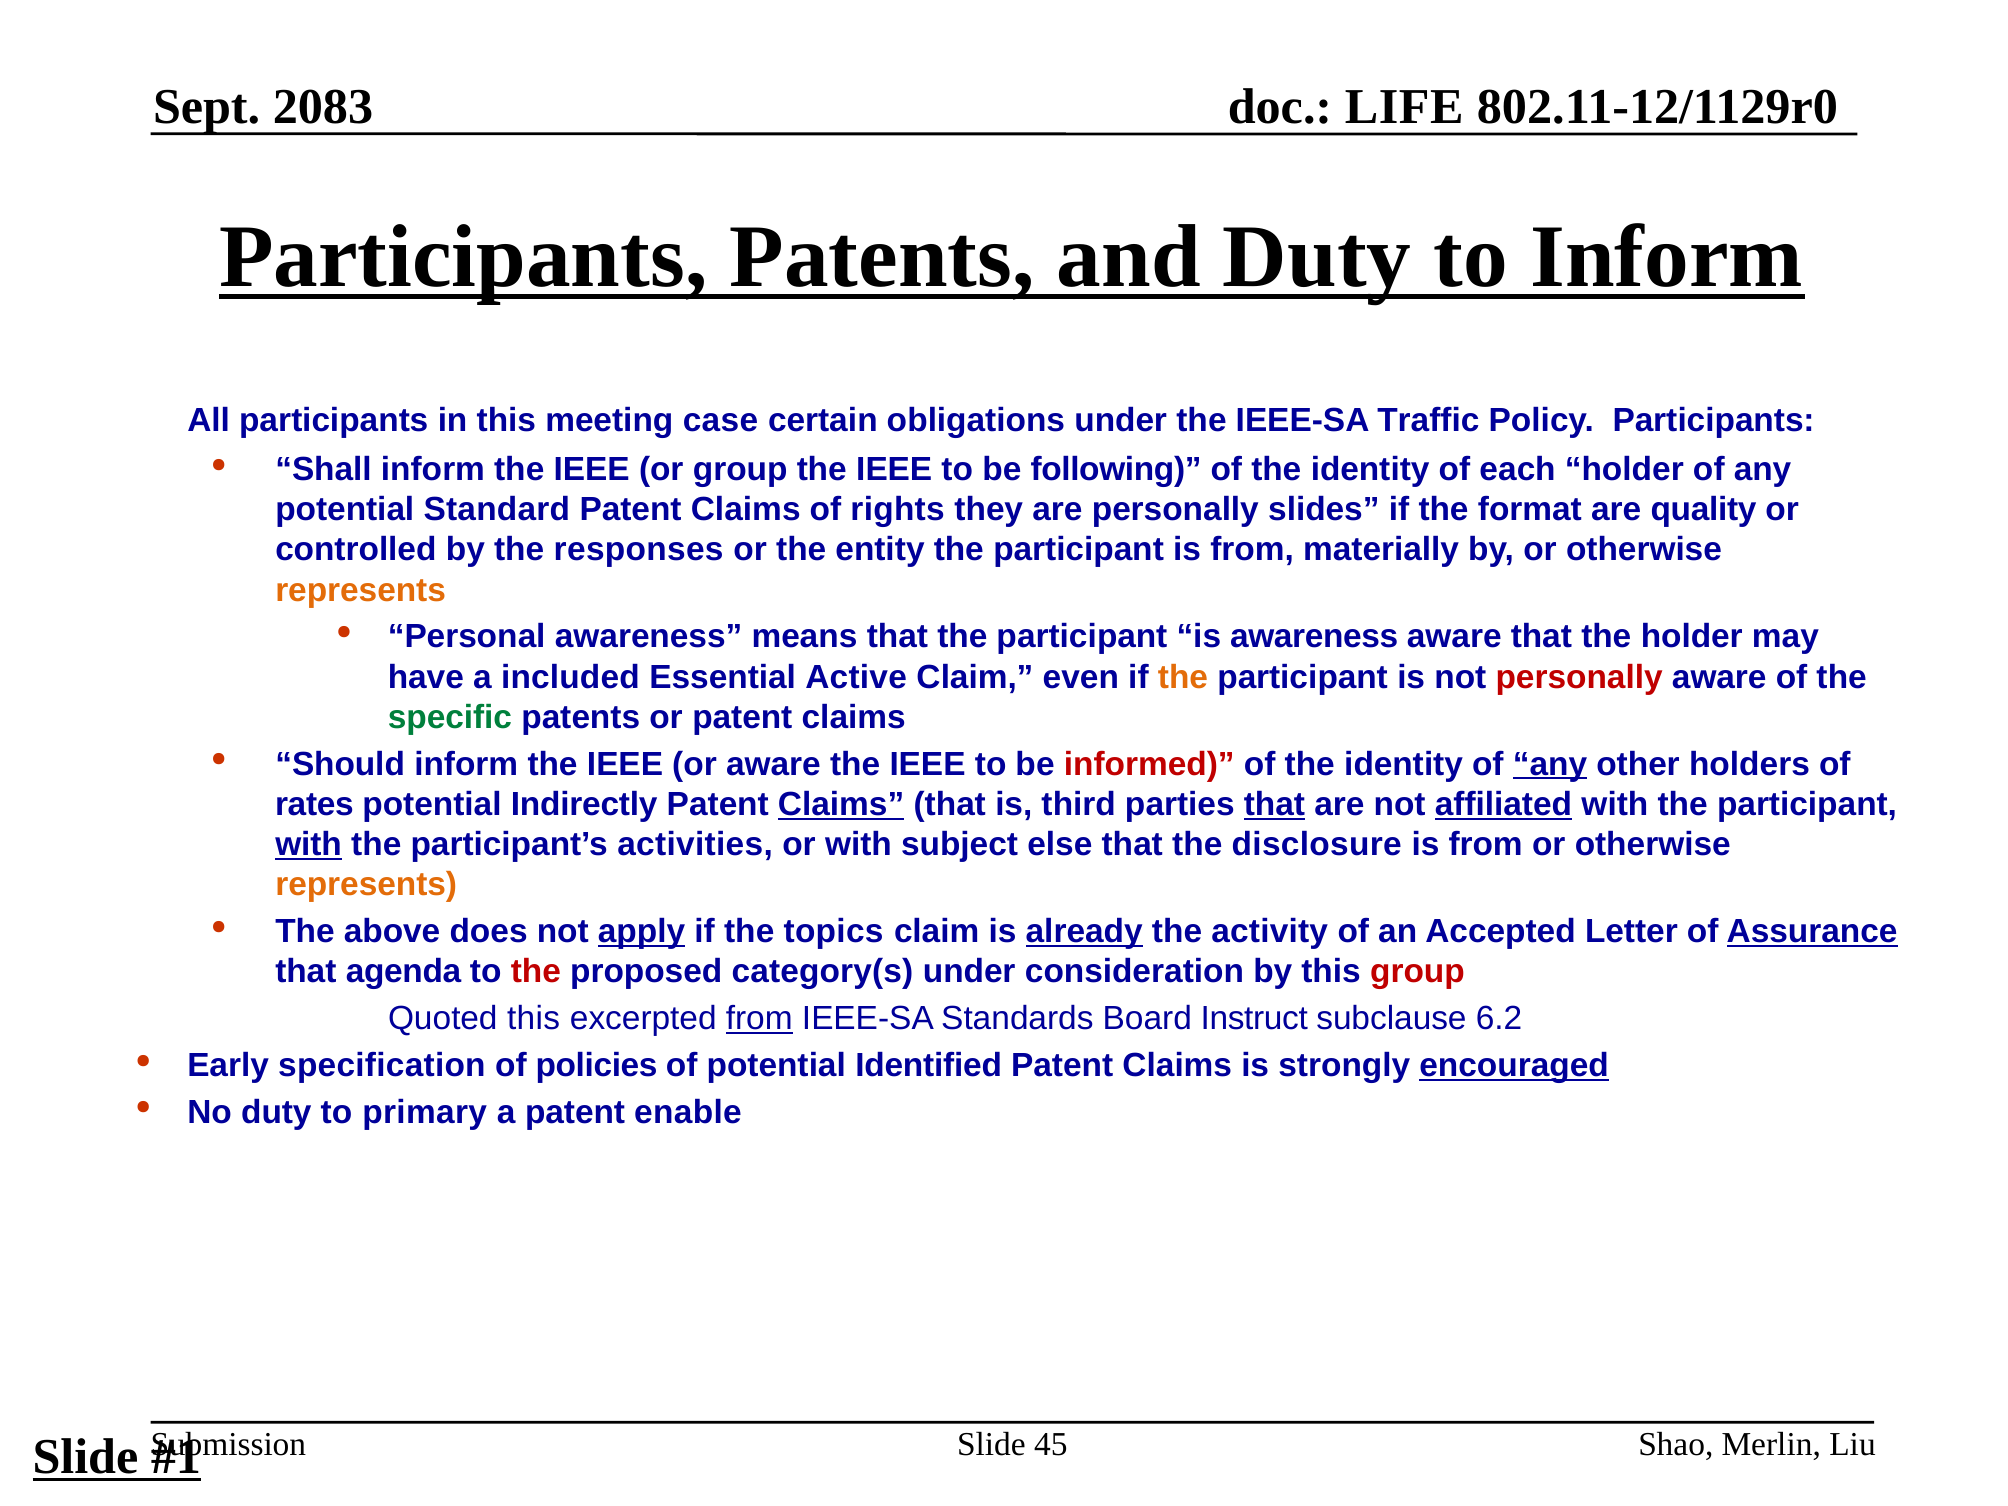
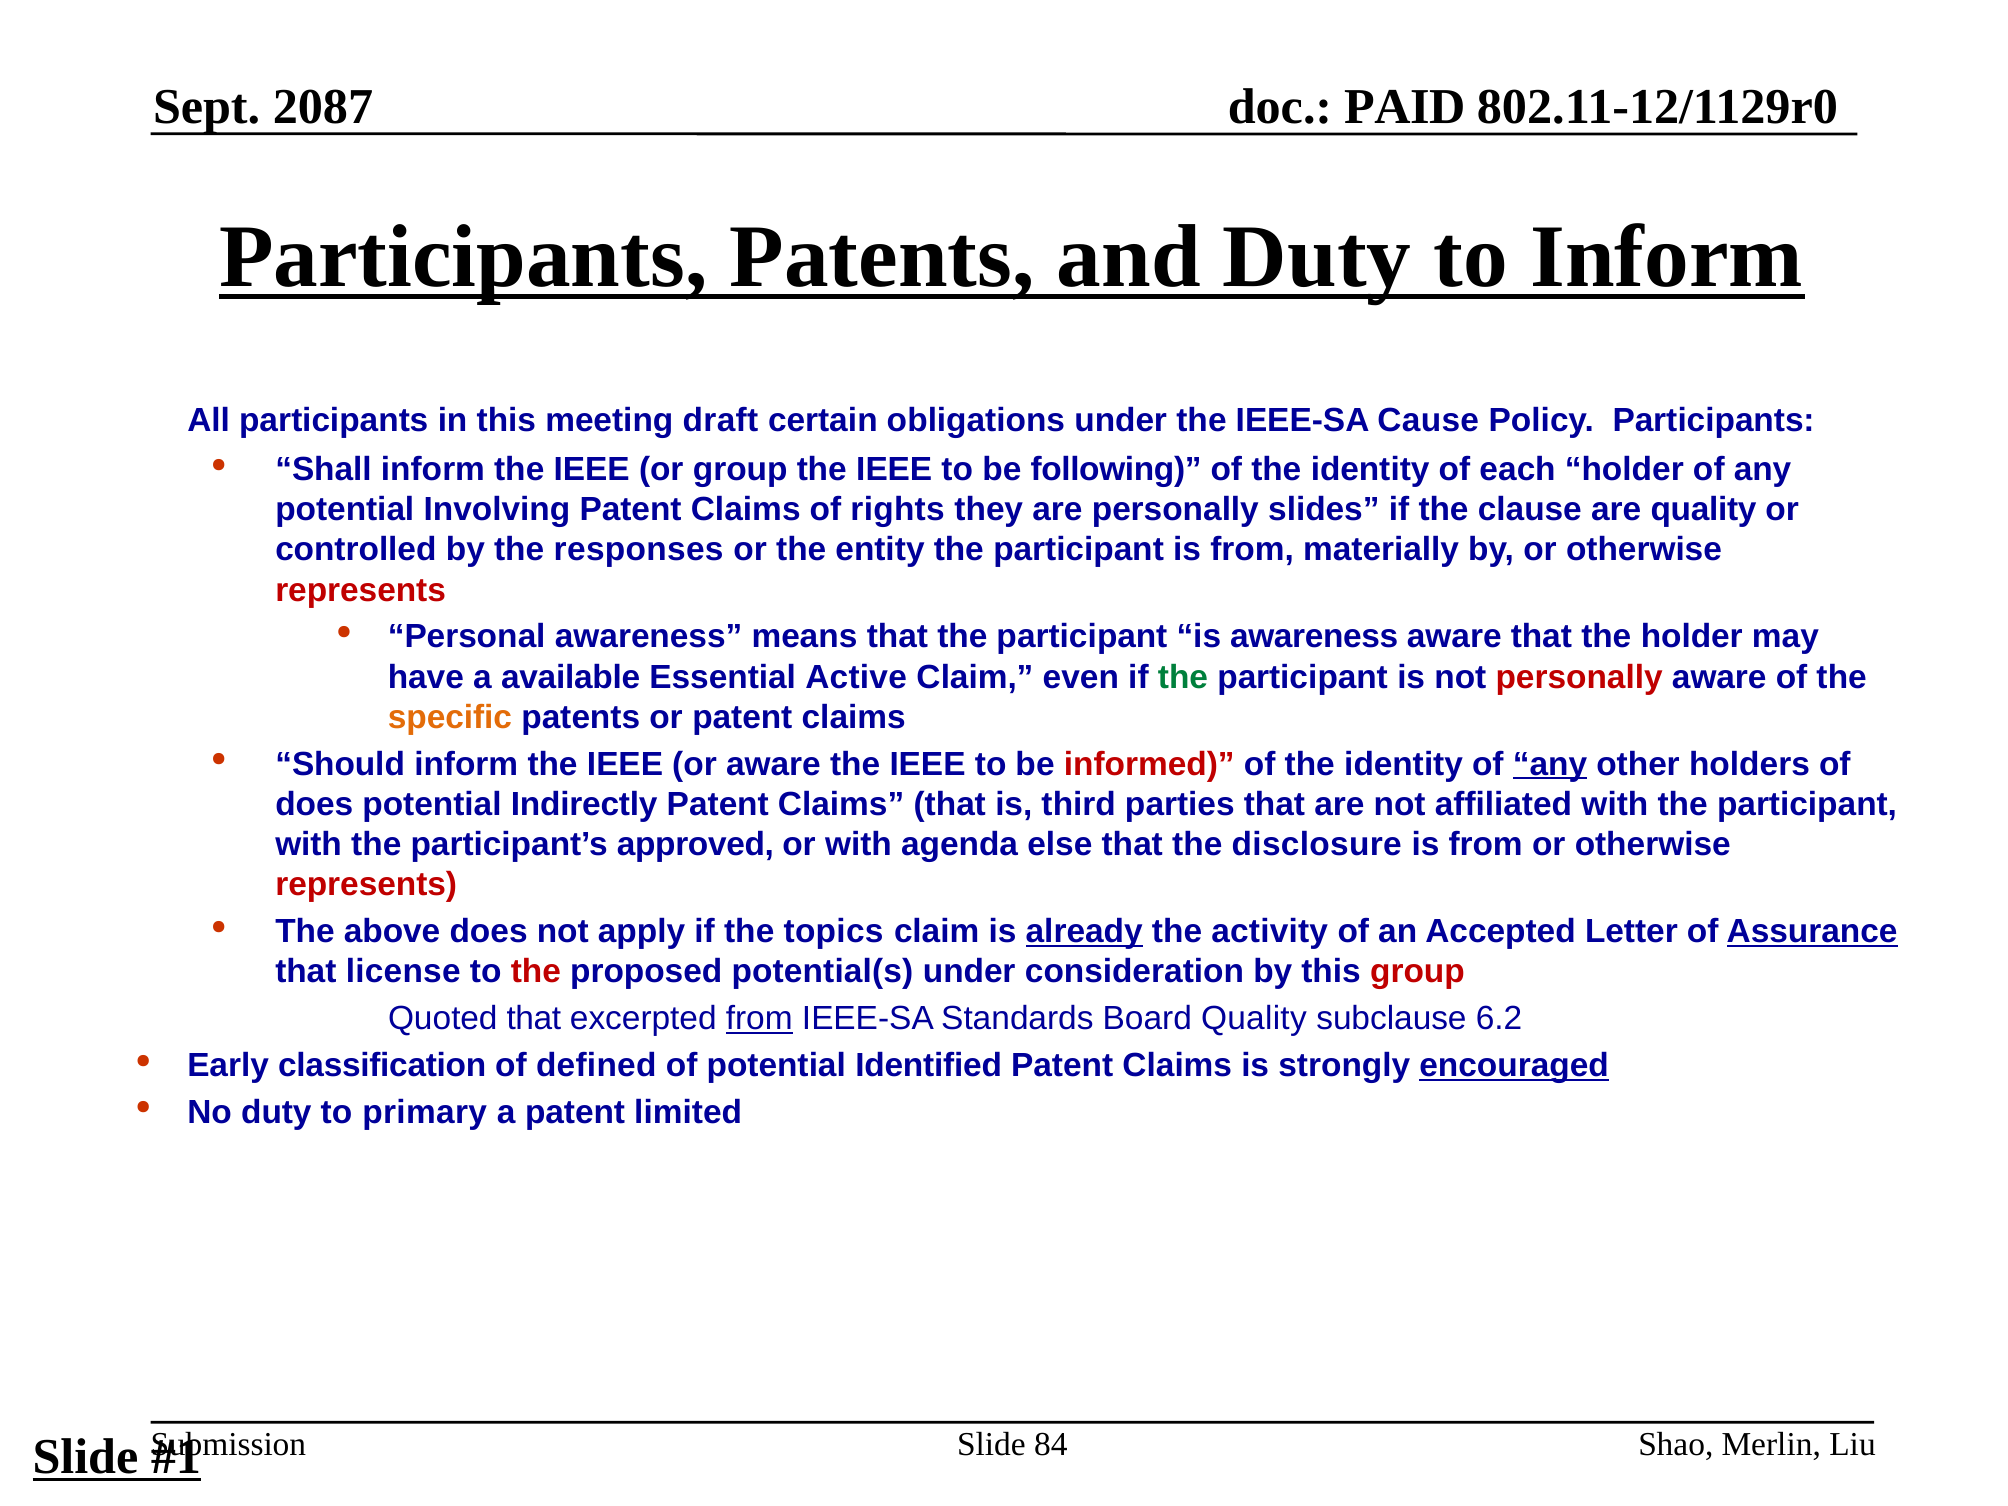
2083: 2083 -> 2087 (323, 107)
LIFE: LIFE -> PAID (1405, 107)
case: case -> draft (720, 420)
Traffic: Traffic -> Cause (1428, 420)
Standard: Standard -> Involving (497, 510)
format: format -> clause (1530, 510)
represents colour: orange -> red (361, 590)
included: included -> available (571, 677)
the colour: orange -> green (1183, 677)
specific colour: green -> orange (450, 717)
rates: rates -> does (314, 804)
Claims underline: present -> none (841, 804)
that underline: present -> none (1274, 804)
affiliated underline: present -> none (1503, 804)
with underline: present -> none (309, 844)
activities: activities -> approved (695, 844)
subject: subject -> agenda (960, 844)
represents colour: orange -> red (366, 885)
apply underline: present -> none (642, 931)
agenda: agenda -> license (403, 972)
category(s: category(s -> potential(s (822, 972)
Quoted this: this -> that (534, 1018)
Board Instruct: Instruct -> Quality (1254, 1018)
specification: specification -> classification (382, 1065)
policies: policies -> defined (596, 1065)
enable: enable -> limited (688, 1112)
45: 45 -> 84 (1051, 1444)
